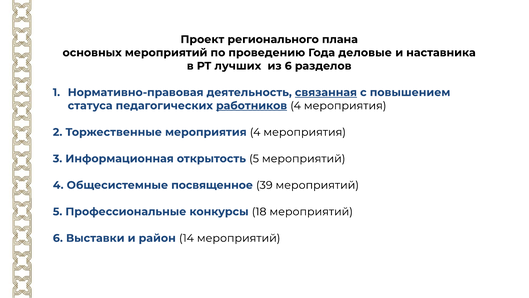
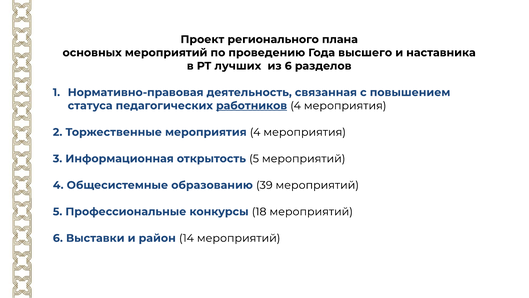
деловые: деловые -> высшего (365, 53)
связанная underline: present -> none (326, 92)
посвященное: посвященное -> образованию (212, 185)
